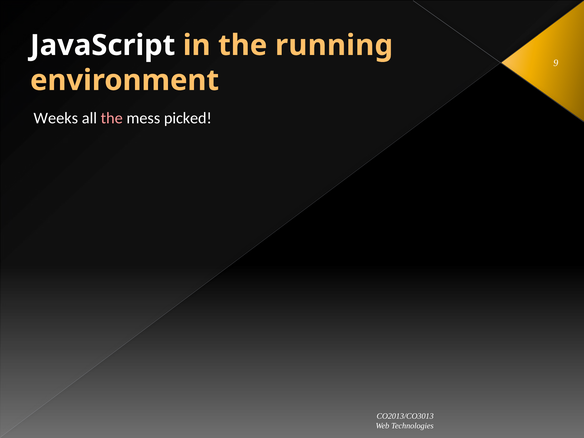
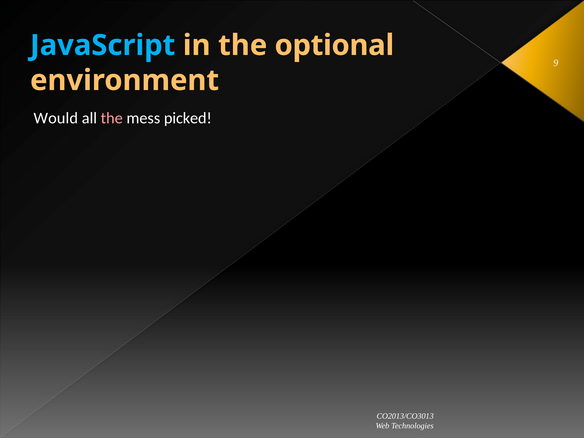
JavaScript colour: white -> light blue (103, 45)
running: running -> optional (334, 45)
Weeks: Weeks -> Would (56, 118)
